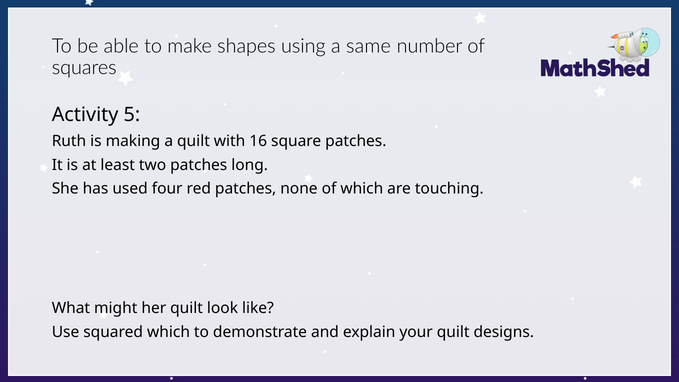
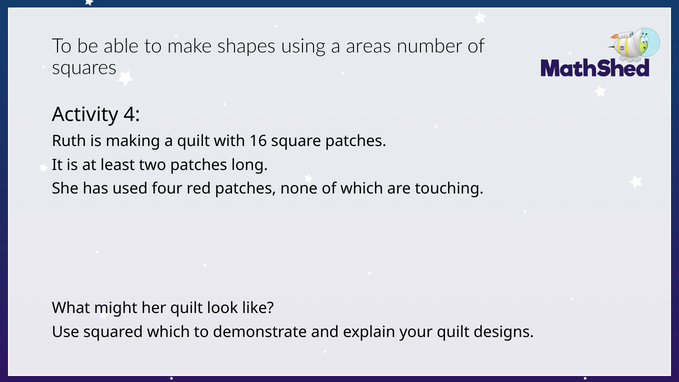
same: same -> areas (369, 46)
5: 5 -> 4 (132, 115)
